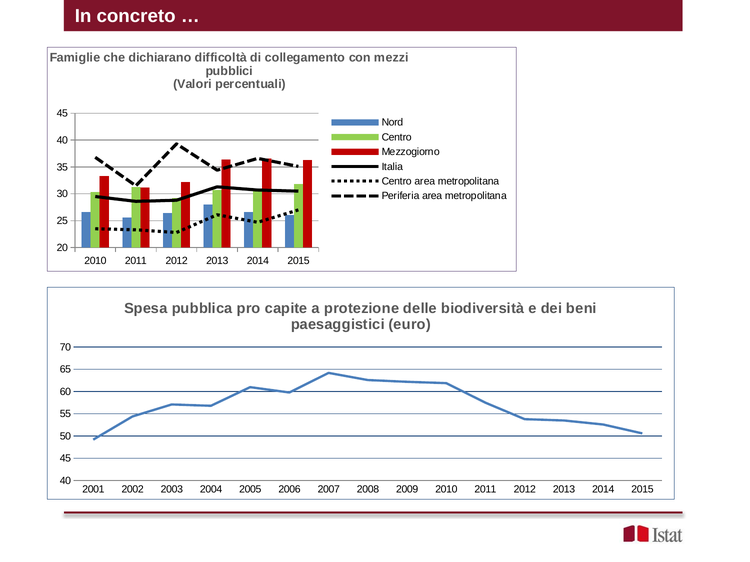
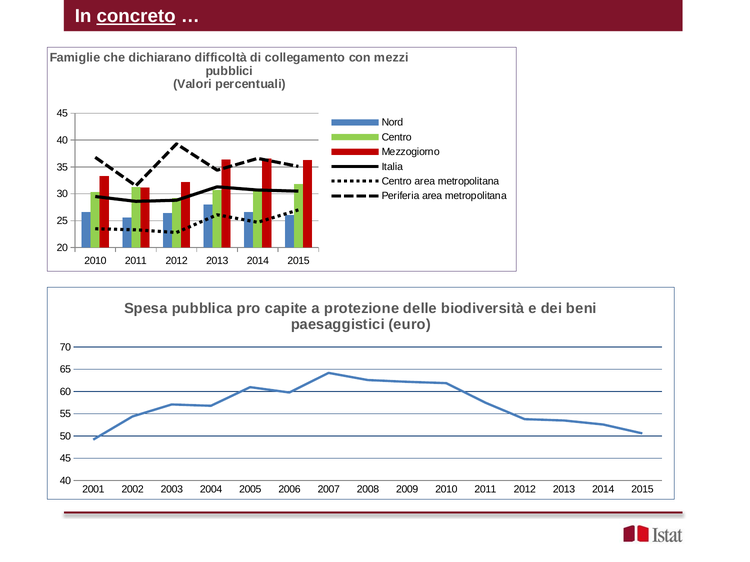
concreto underline: none -> present (136, 16)
